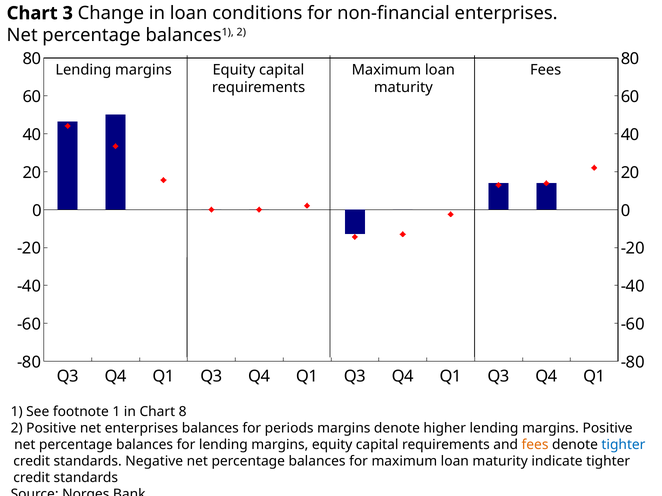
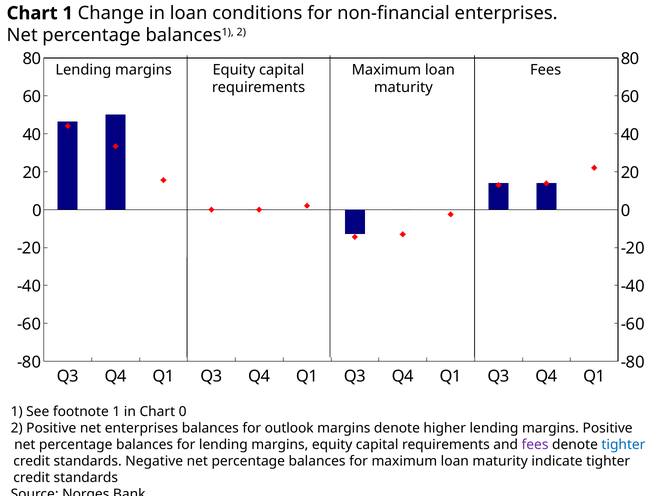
Chart 3: 3 -> 1 (68, 13)
Chart 8: 8 -> 0 (183, 412)
periods: periods -> outlook (289, 428)
fees colour: orange -> purple (535, 445)
